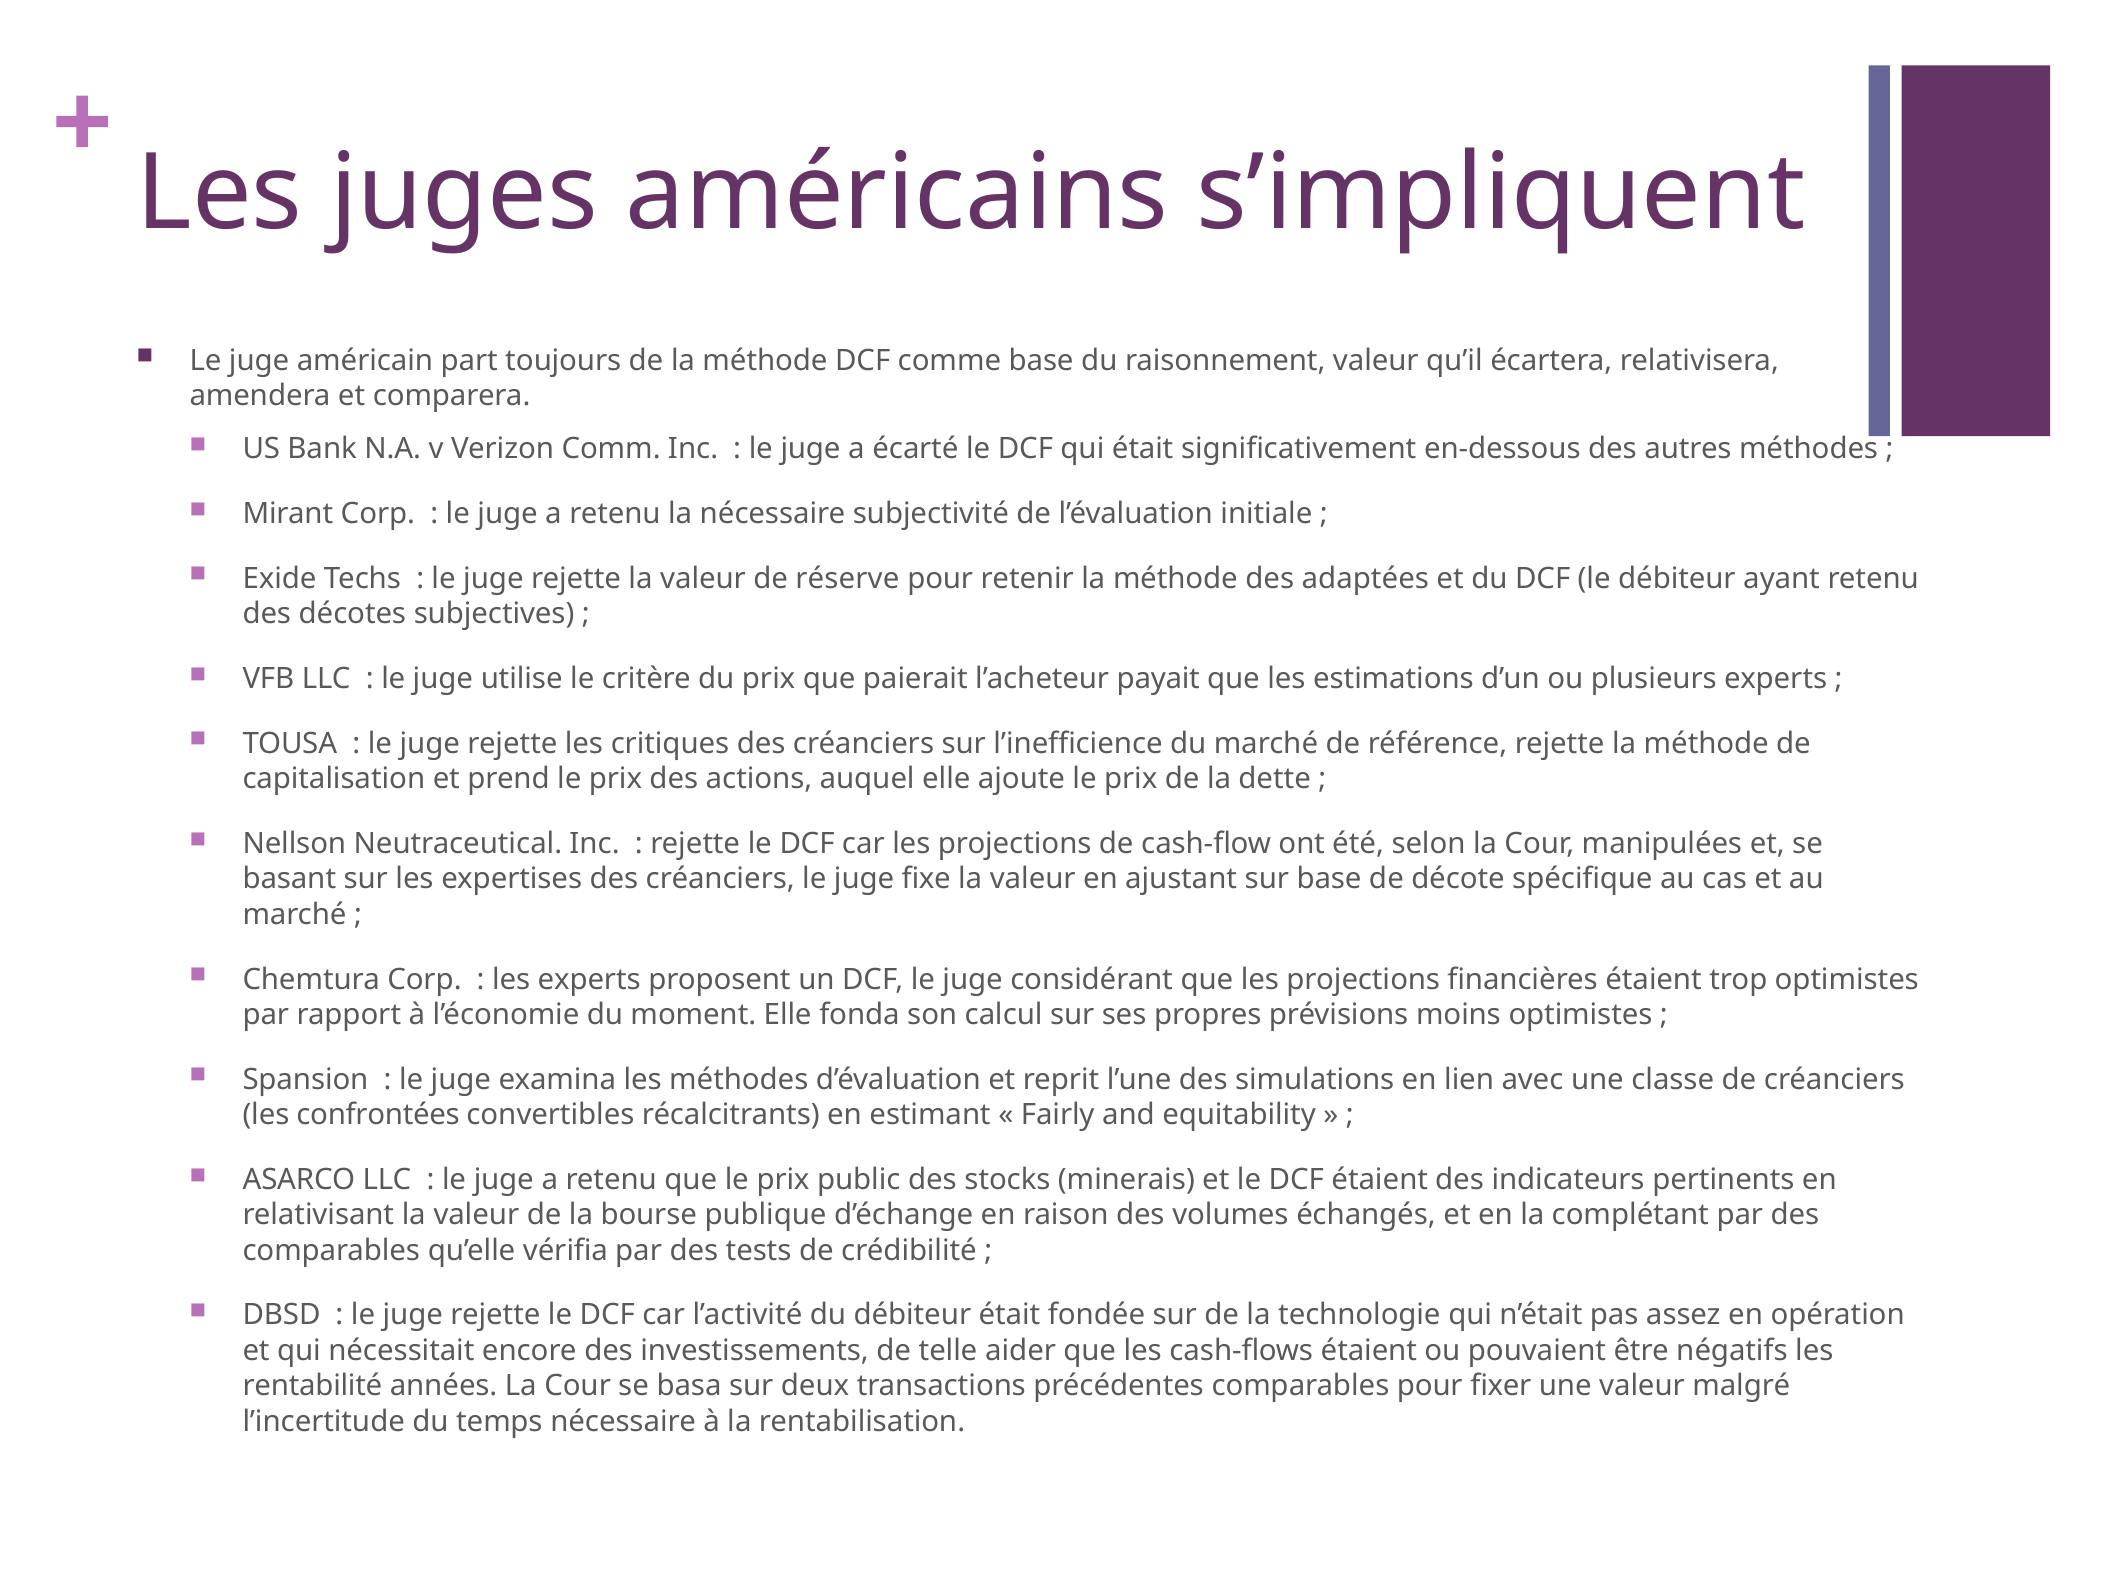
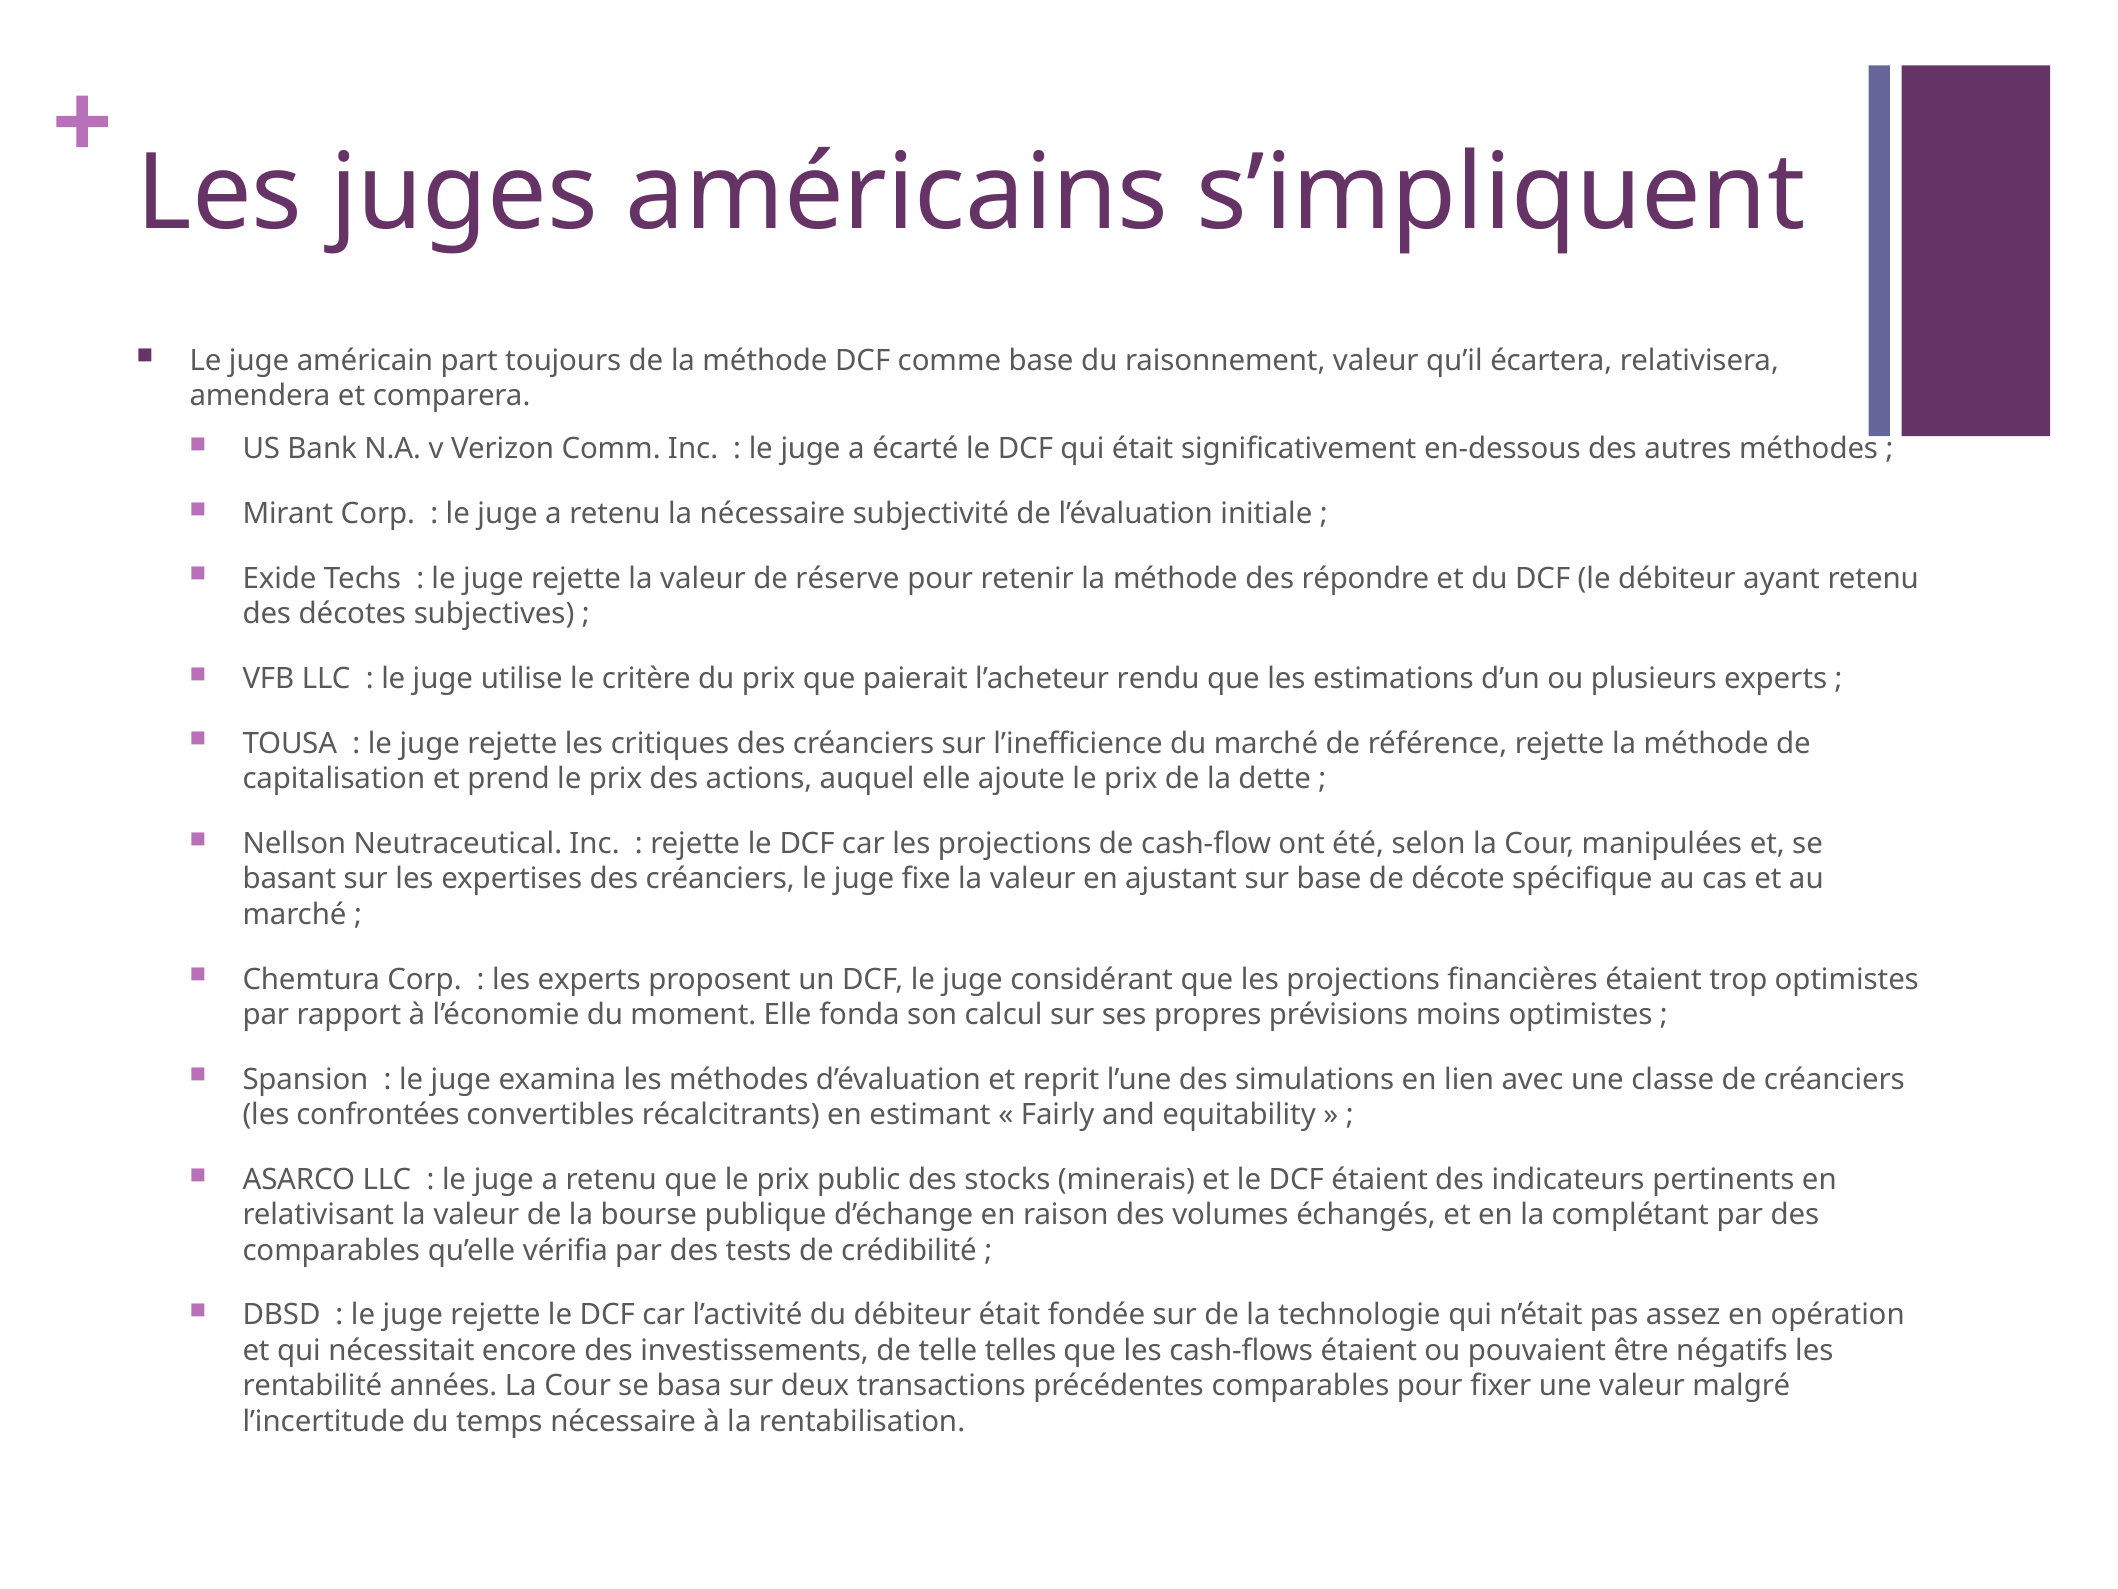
adaptées: adaptées -> répondre (1365, 578)
payait: payait -> rendu (1158, 679)
aider: aider -> telles (1021, 1350)
